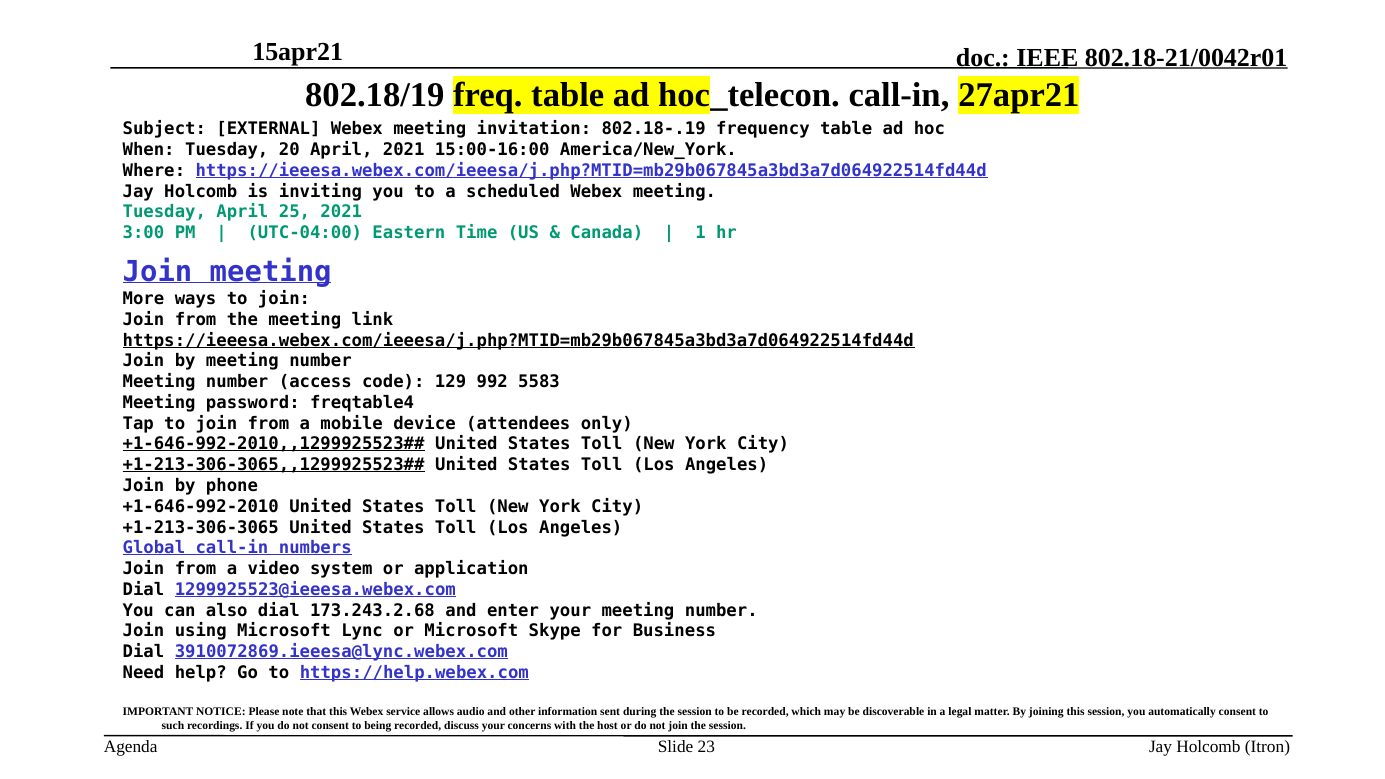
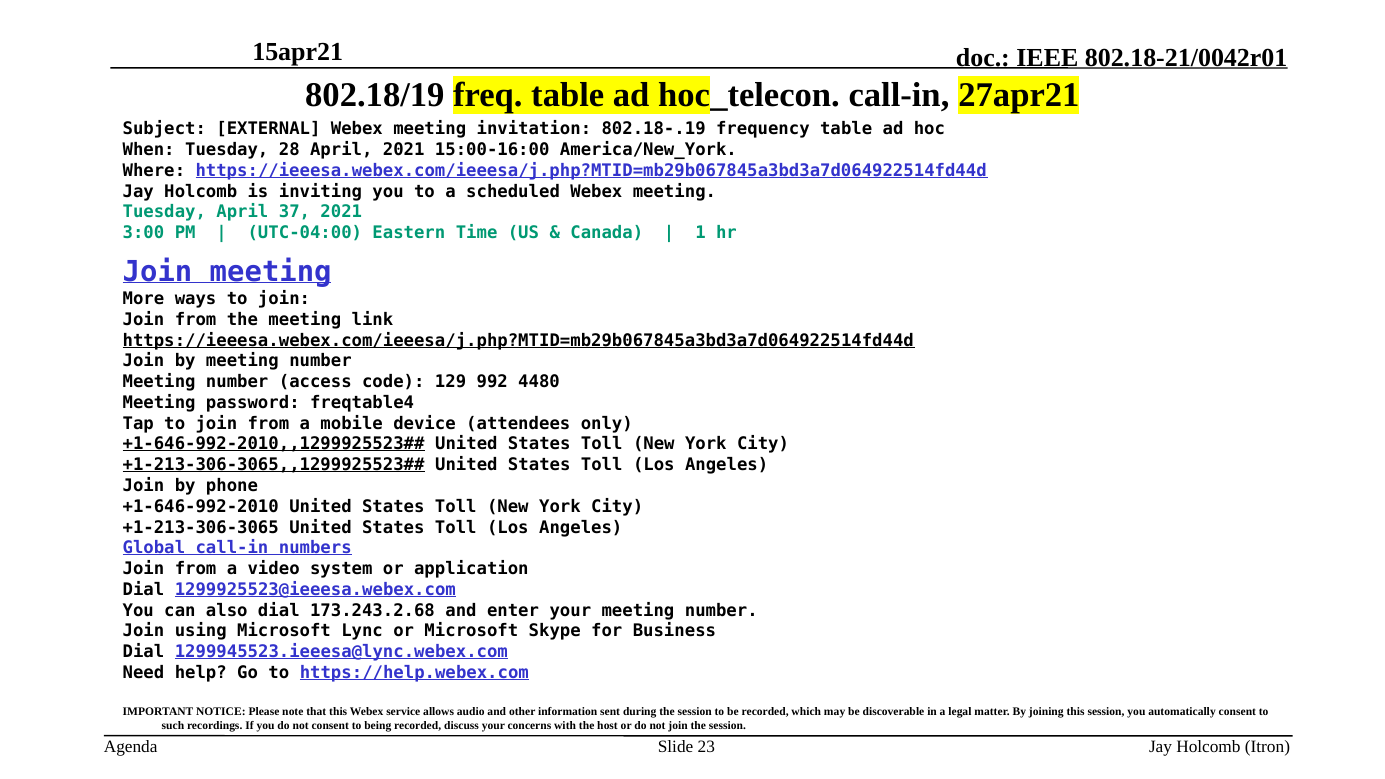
20: 20 -> 28 (289, 150)
25: 25 -> 37 (294, 212)
5583: 5583 -> 4480 (539, 382)
3910072869.ieeesa@lync.webex.com: 3910072869.ieeesa@lync.webex.com -> 1299945523.ieeesa@lync.webex.com (341, 652)
